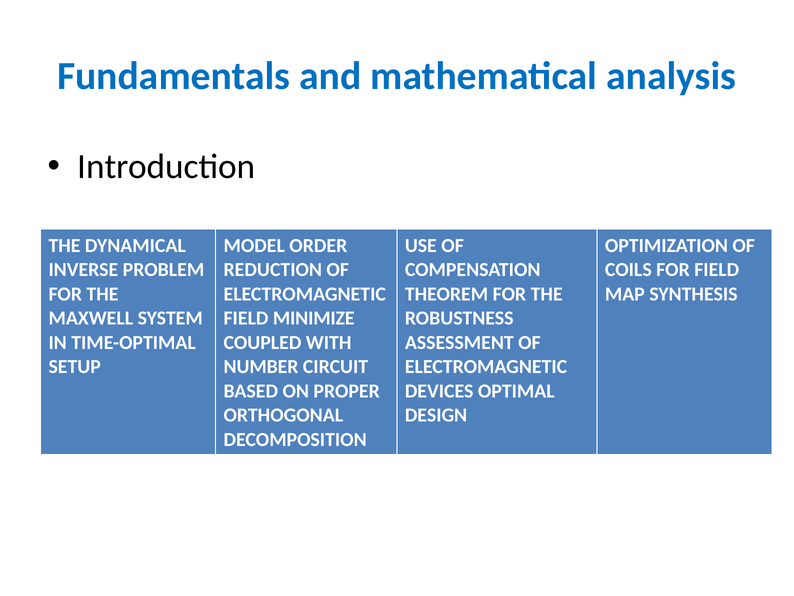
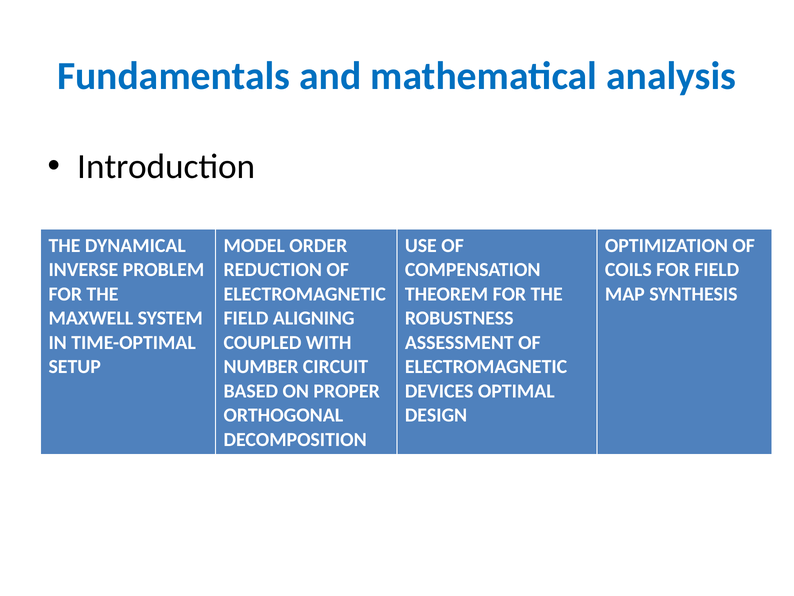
MINIMIZE: MINIMIZE -> ALIGNING (314, 318)
